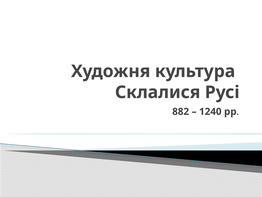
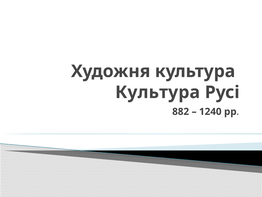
Склалися: Склалися -> Культура (158, 92)
